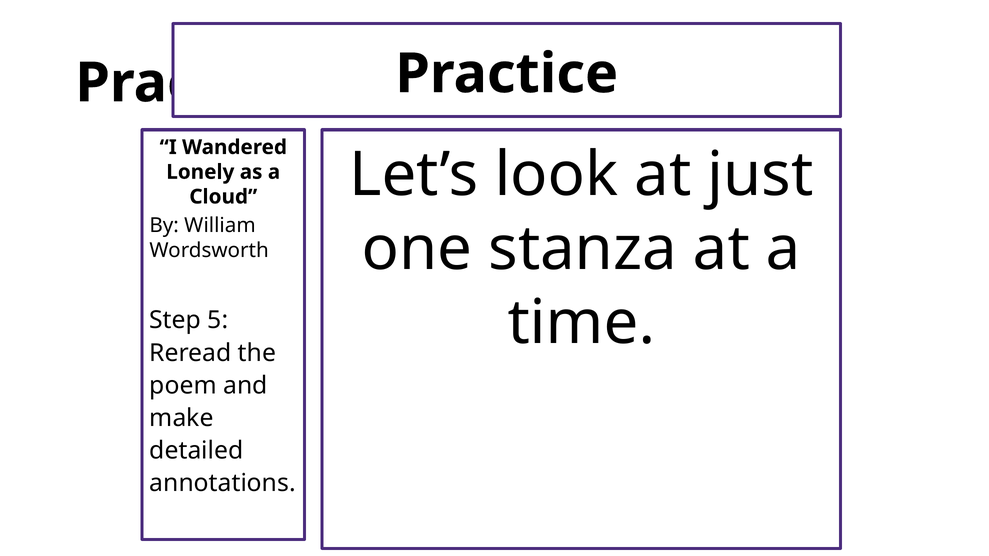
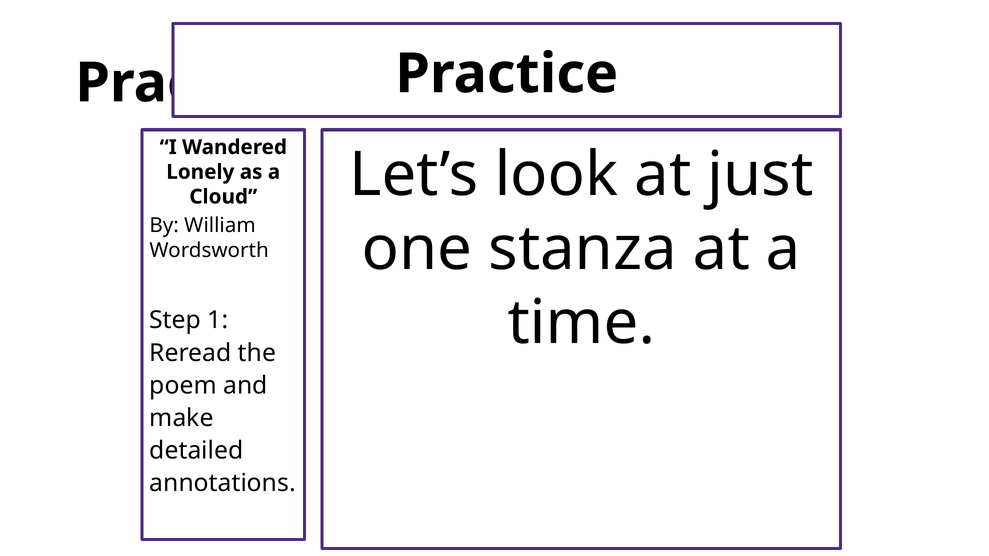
5: 5 -> 1 (218, 320)
